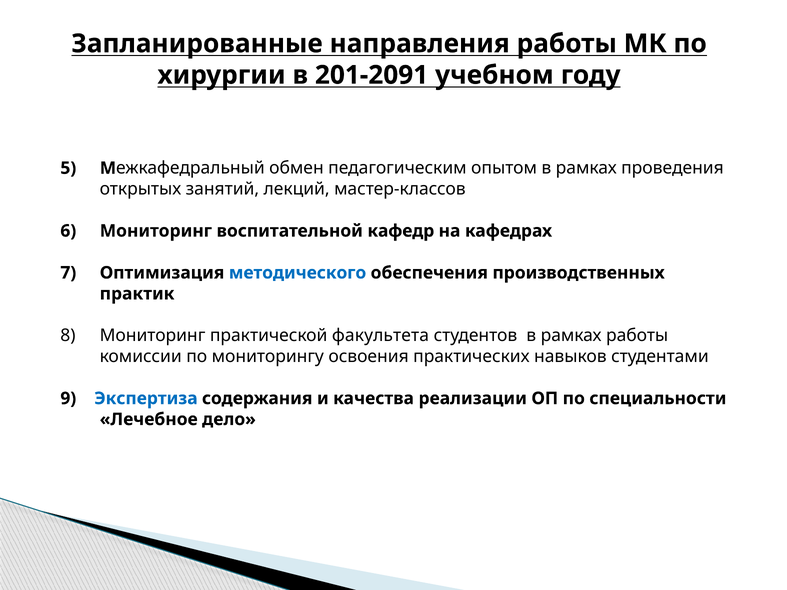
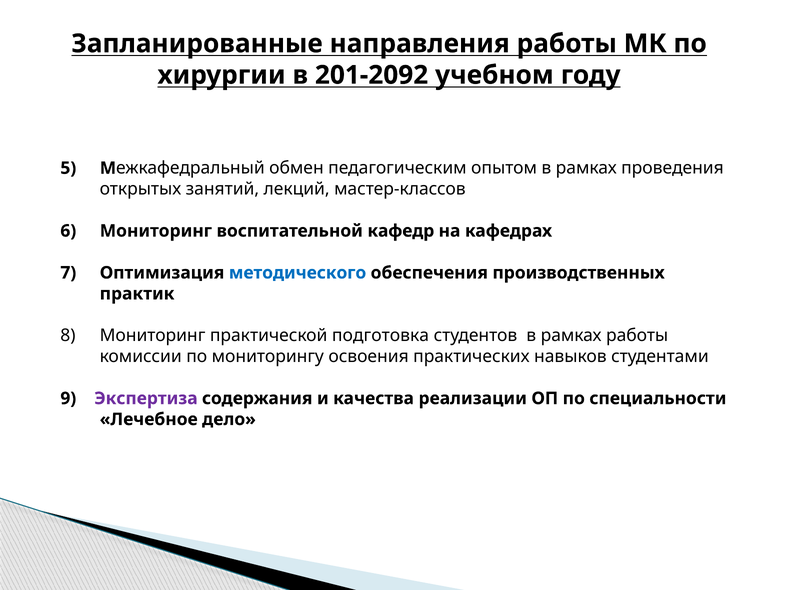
201-2091: 201-2091 -> 201-2092 (372, 75)
факультета: факультета -> подготовка (381, 336)
Экспертиза colour: blue -> purple (146, 399)
